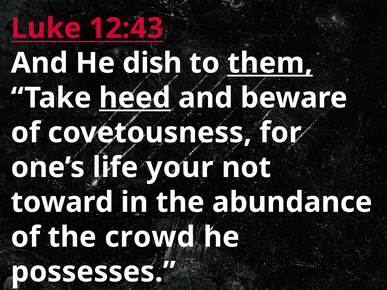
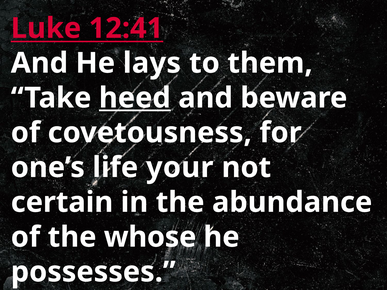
12:43: 12:43 -> 12:41 (126, 28)
dish: dish -> lays (152, 63)
them underline: present -> none (270, 63)
toward: toward -> certain (62, 202)
crowd: crowd -> whose (150, 237)
